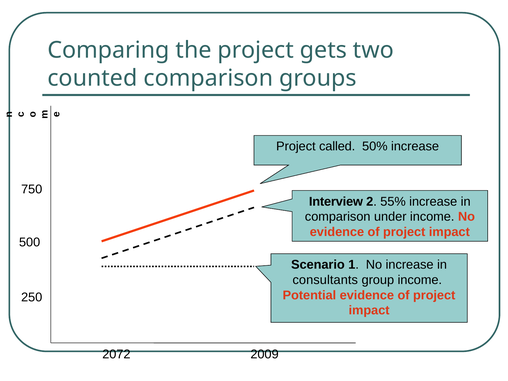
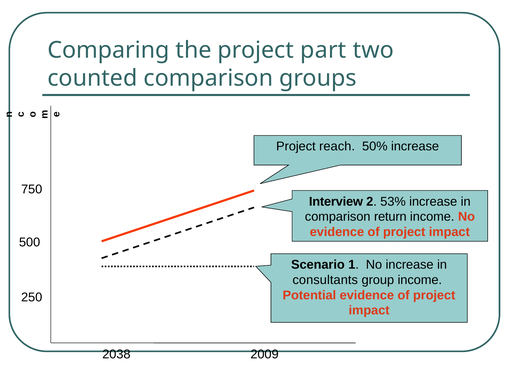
gets: gets -> part (323, 50)
called: called -> reach (337, 146)
55%: 55% -> 53% (393, 201)
under: under -> return (390, 217)
2072: 2072 -> 2038 (116, 354)
